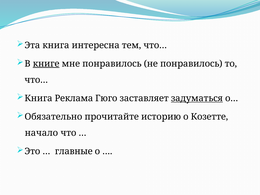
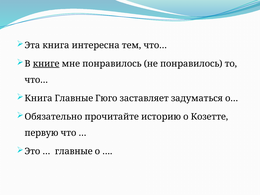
Книга Реклама: Реклама -> Главные (74, 98)
задуматься underline: present -> none (197, 98)
начало: начало -> первую (41, 133)
